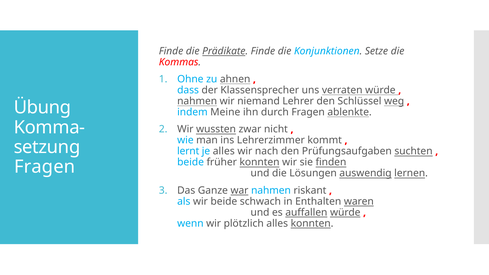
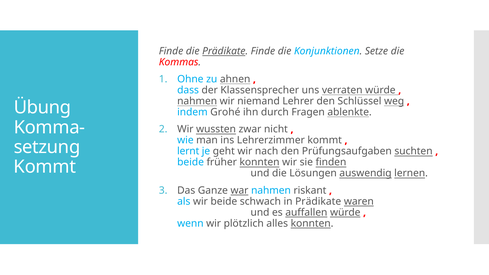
Meine: Meine -> Grohé (225, 112)
je alles: alles -> geht (224, 151)
Fragen: Fragen -> Kommt (45, 167)
in Enthalten: Enthalten -> Prädikate (318, 201)
